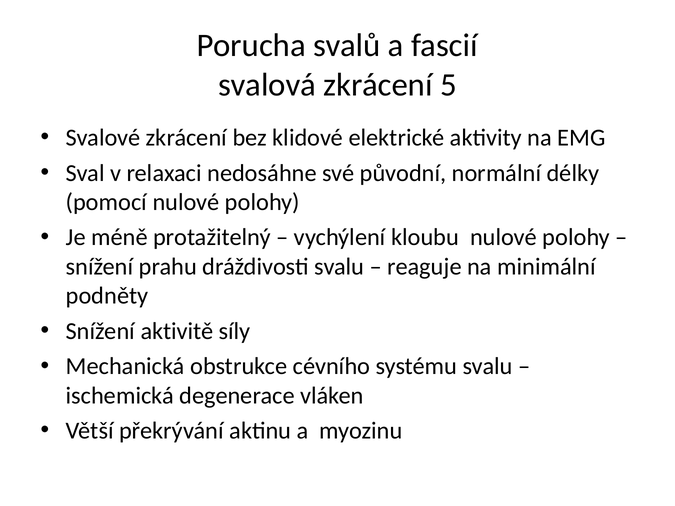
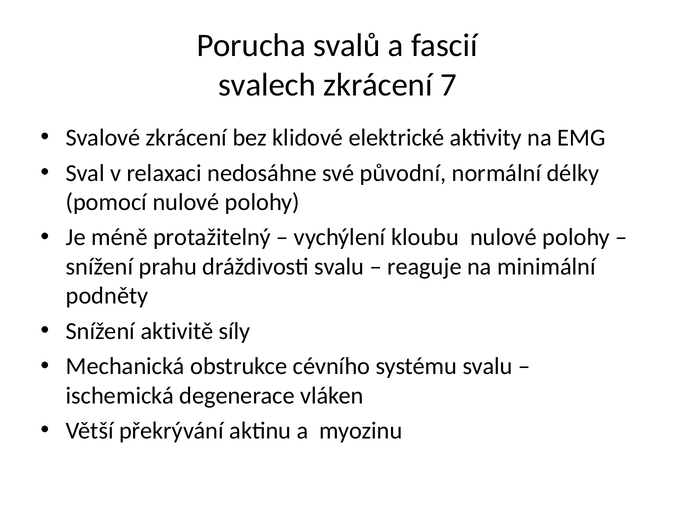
svalová: svalová -> svalech (267, 85)
5: 5 -> 7 (448, 85)
